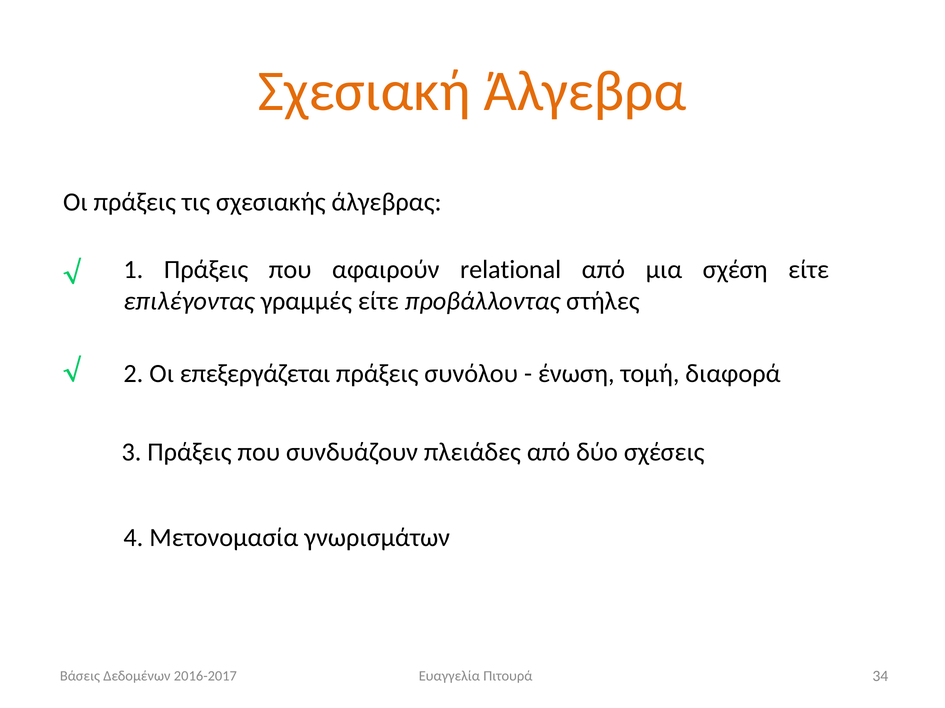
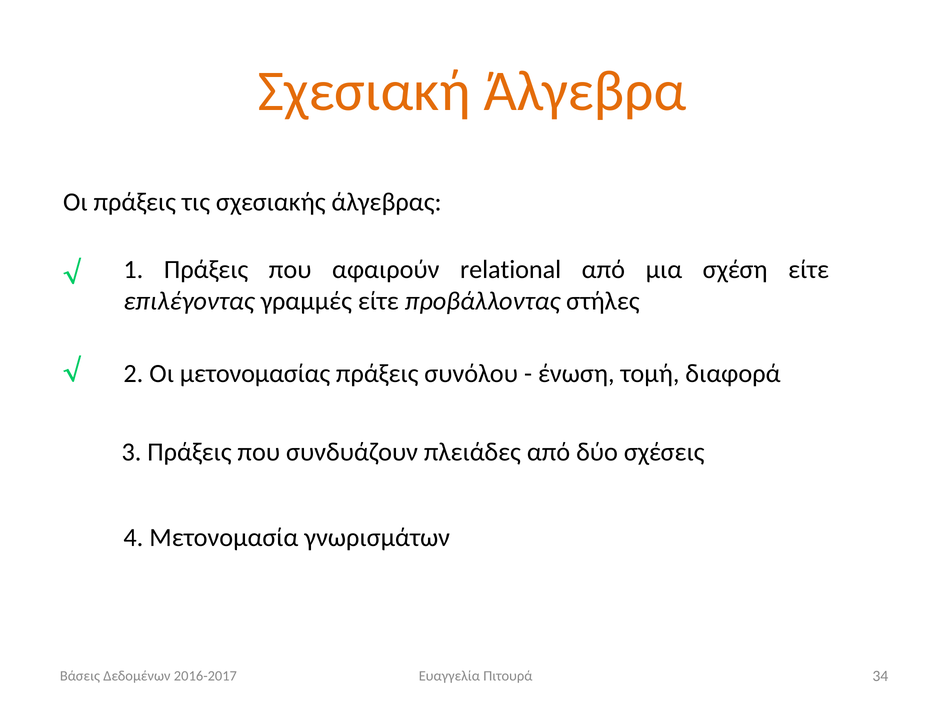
επεξεργάζεται: επεξεργάζεται -> μετονομασίας (255, 374)
